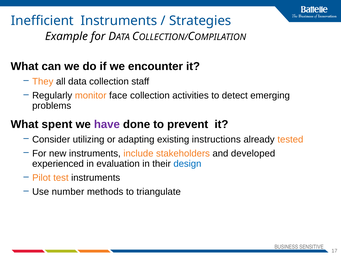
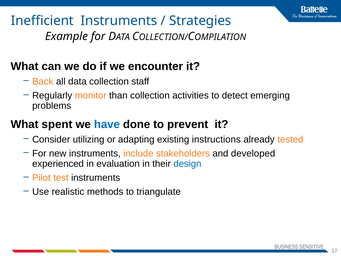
They: They -> Back (43, 81)
face: face -> than (118, 95)
have colour: purple -> blue (107, 124)
number: number -> realistic (68, 192)
